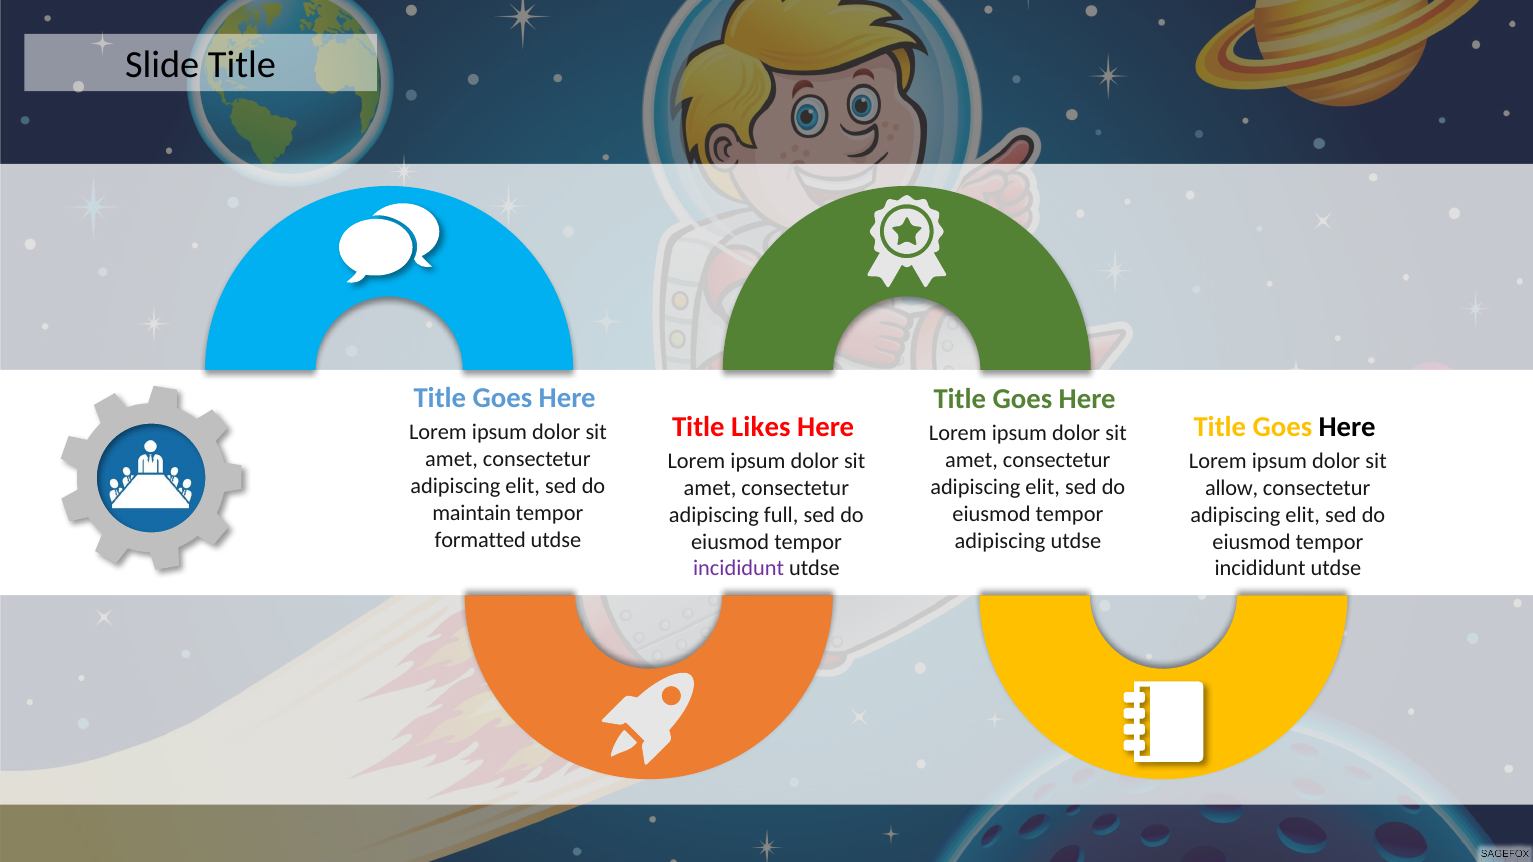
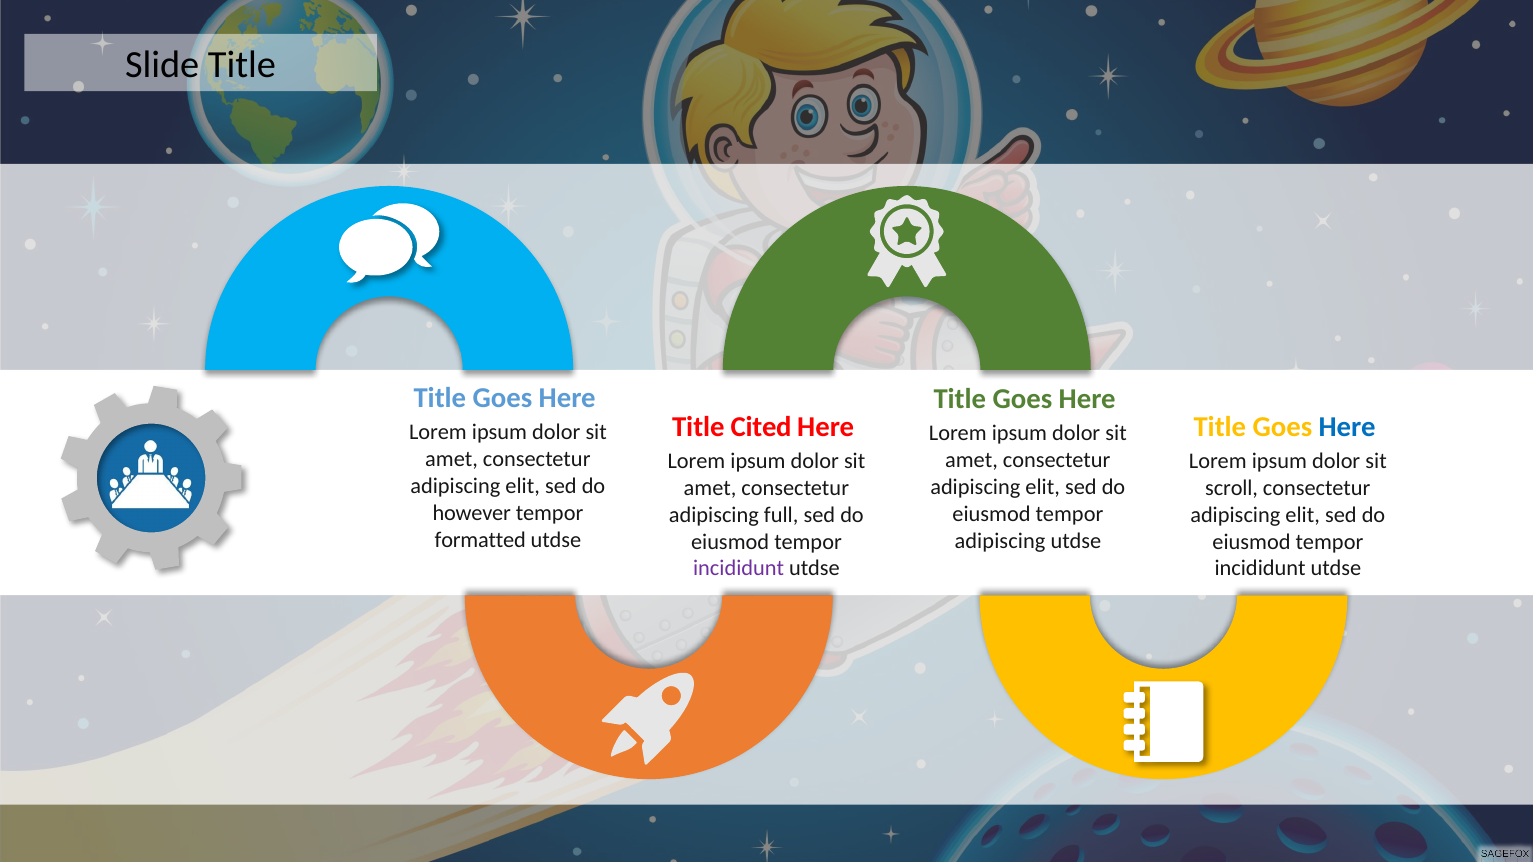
Likes: Likes -> Cited (761, 427)
Here colour: black -> blue (1347, 427)
allow: allow -> scroll (1232, 488)
maintain: maintain -> however (472, 513)
